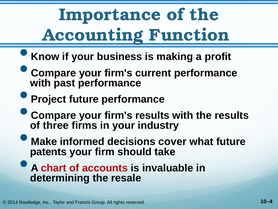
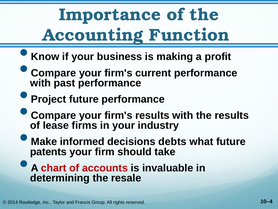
three: three -> lease (56, 125)
cover: cover -> debts (172, 141)
